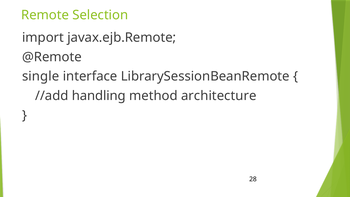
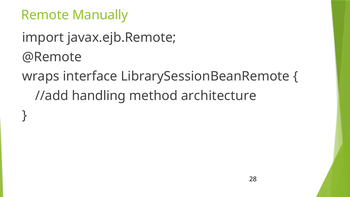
Selection: Selection -> Manually (100, 15)
single: single -> wraps (41, 76)
